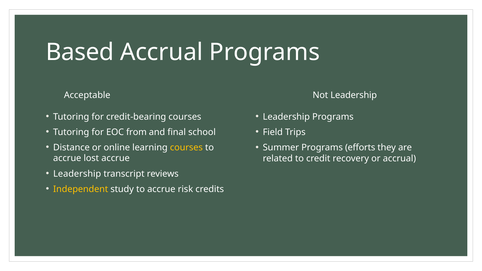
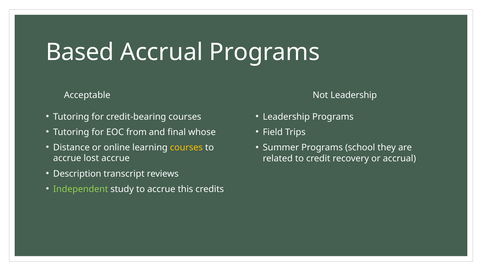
school: school -> whose (202, 132)
efforts: efforts -> school (360, 148)
Leadership: Leadership -> Description (77, 174)
Independent colour: yellow -> light green (81, 189)
risk: risk -> this (185, 189)
